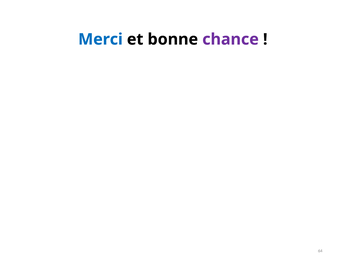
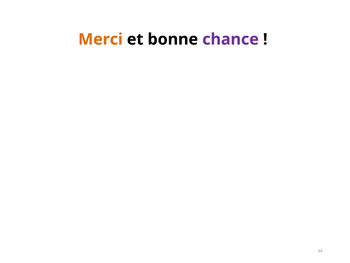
Merci colour: blue -> orange (100, 39)
